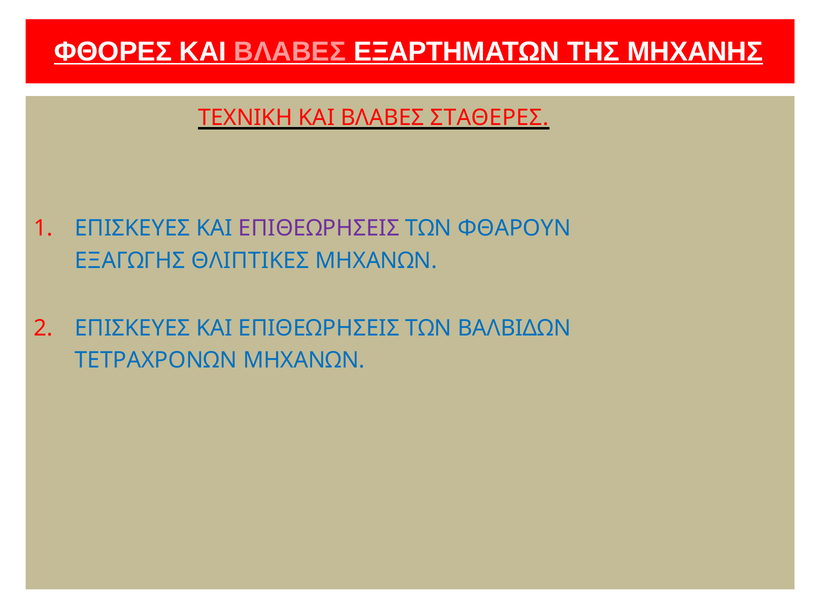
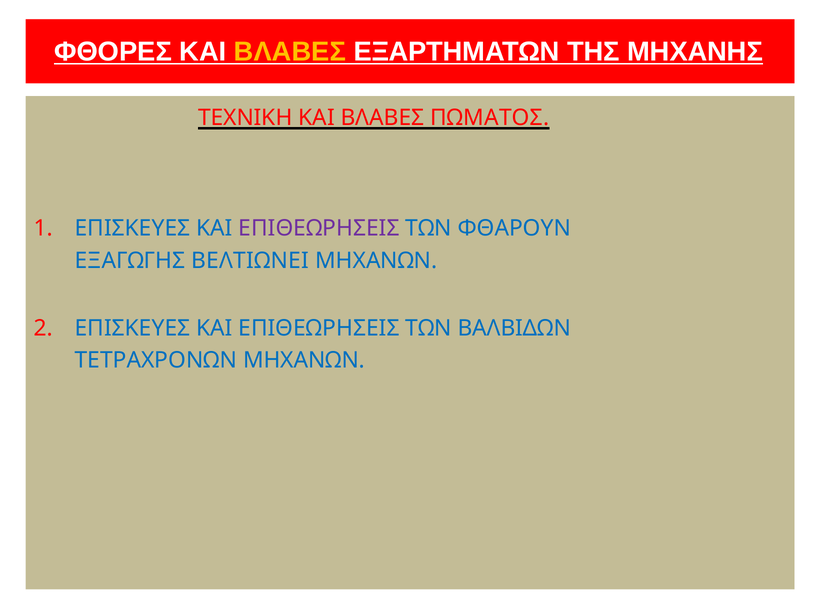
ΒΛΑΒΕΣ colour: pink -> yellow (290, 52)
ΣΤΑΘΕΡΕΣ: ΣΤΑΘΕΡΕΣ -> ΠΩΜΑΤΟΣ (490, 118)
ΘΛΙΠΤΙΚΕΣ: ΘΛΙΠΤΙΚΕΣ -> ΒΕΛΤΙΩΝΕΙ (250, 260)
